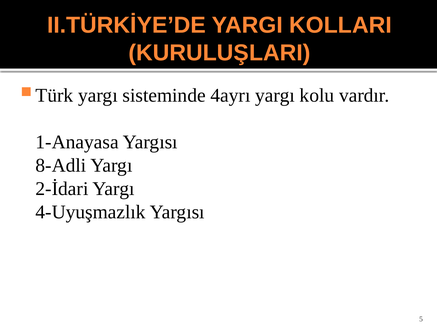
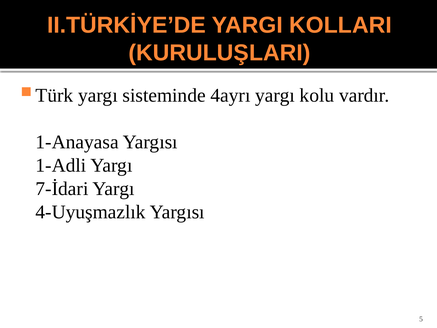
8-Adli: 8-Adli -> 1-Adli (61, 165)
2-İdari: 2-İdari -> 7-İdari (62, 188)
